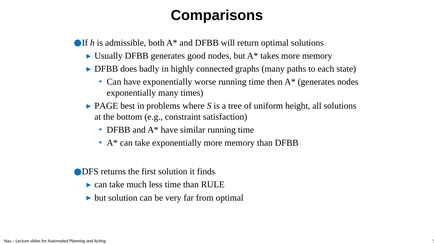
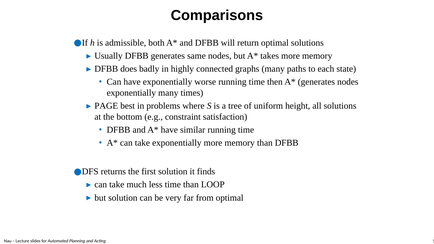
good: good -> same (196, 56)
RULE: RULE -> LOOP (213, 185)
